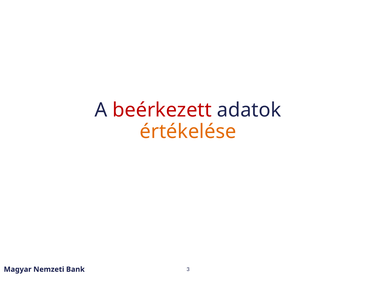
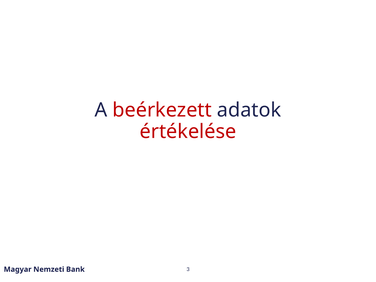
értékelése colour: orange -> red (188, 132)
